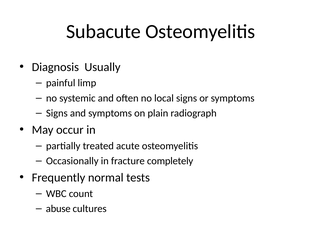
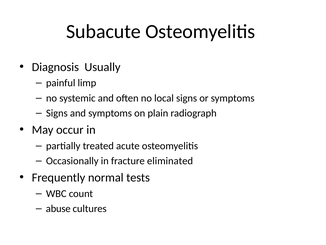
completely: completely -> eliminated (170, 161)
